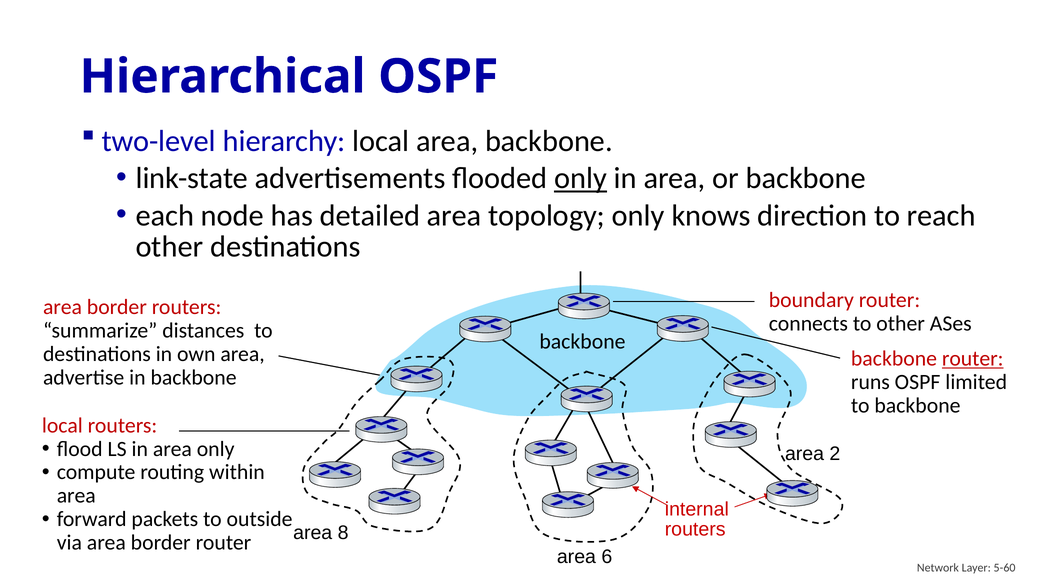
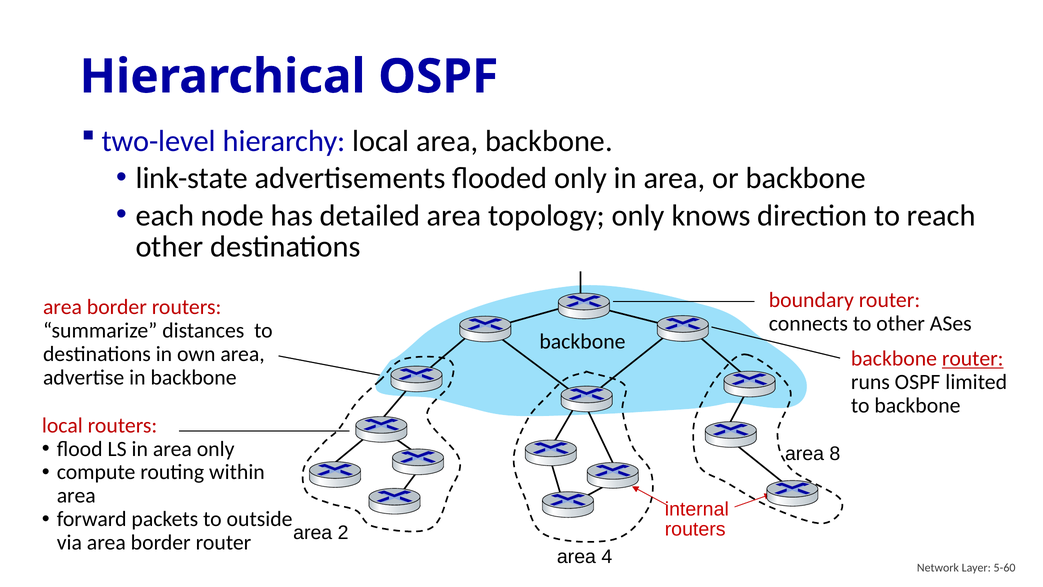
only underline: present -> none (581, 178)
2: 2 -> 8 (835, 453)
8: 8 -> 2 (343, 532)
6: 6 -> 4 (607, 556)
